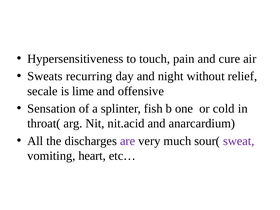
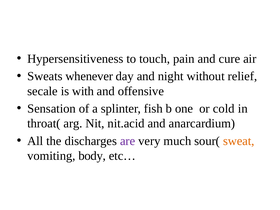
recurring: recurring -> whenever (89, 76)
lime: lime -> with (83, 91)
sweat colour: purple -> orange (239, 141)
heart: heart -> body (92, 156)
